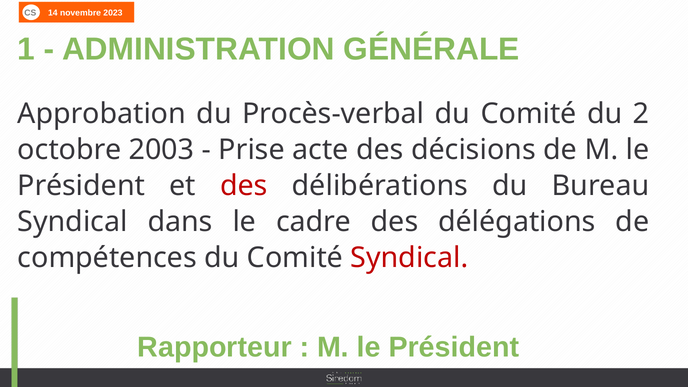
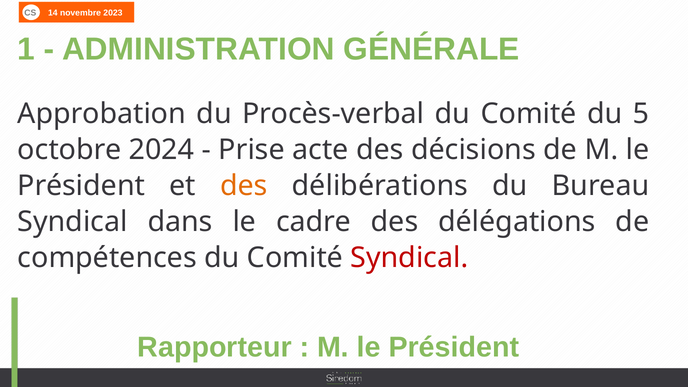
2: 2 -> 5 (641, 114)
2003: 2003 -> 2024 (161, 150)
des colour: red -> orange (244, 186)
